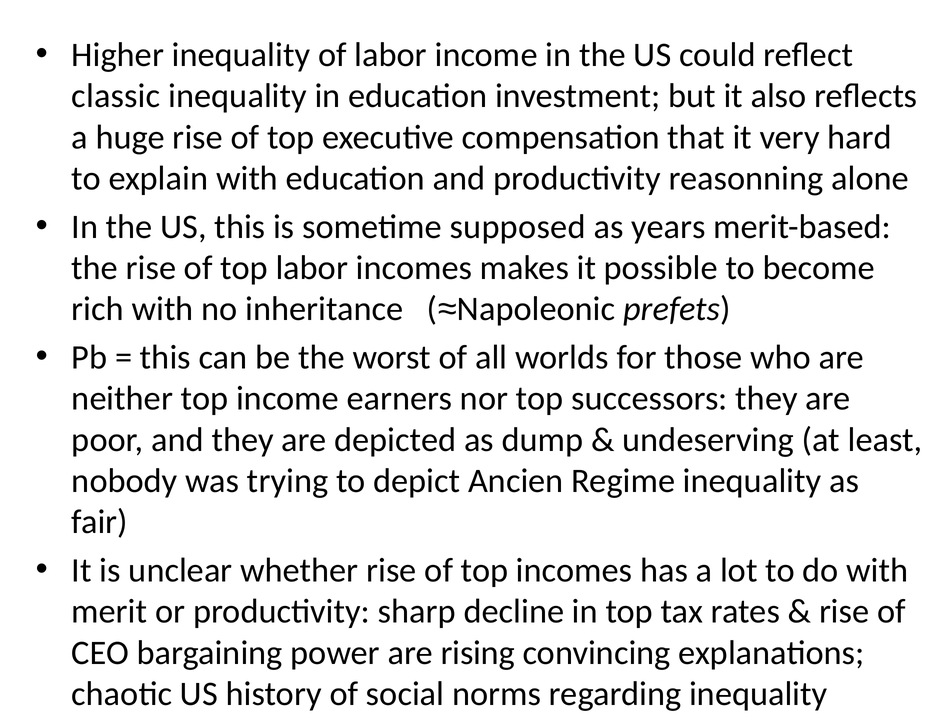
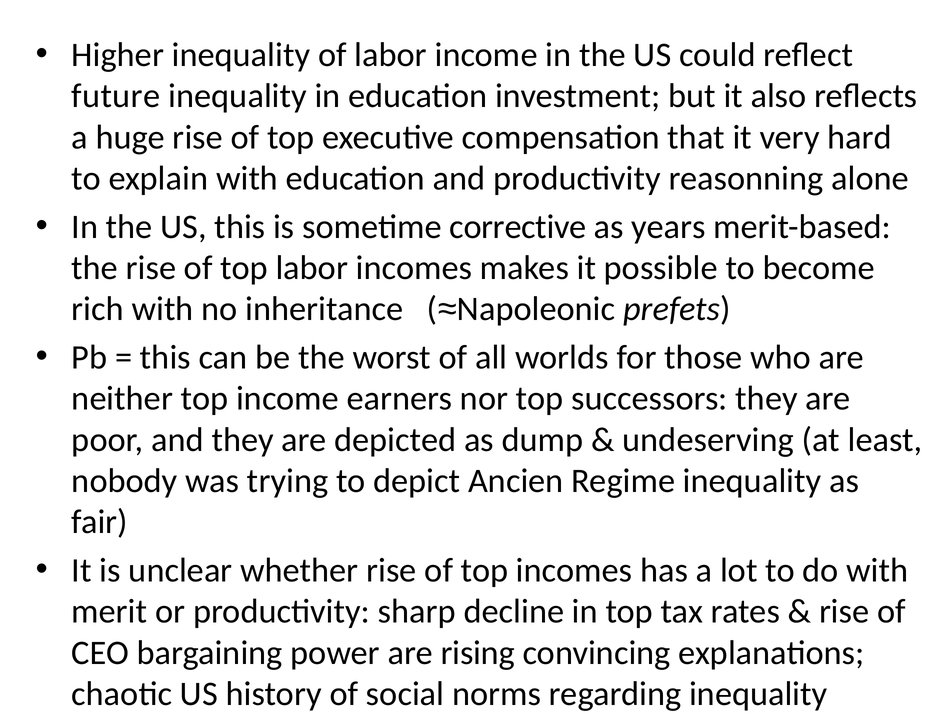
classic: classic -> future (116, 96)
supposed: supposed -> corrective (518, 227)
